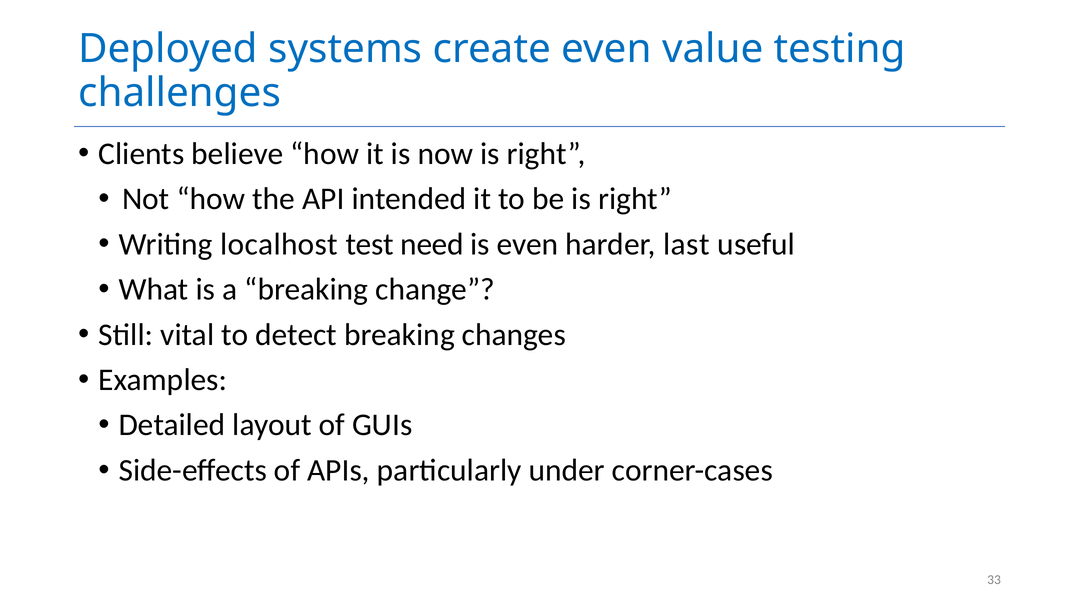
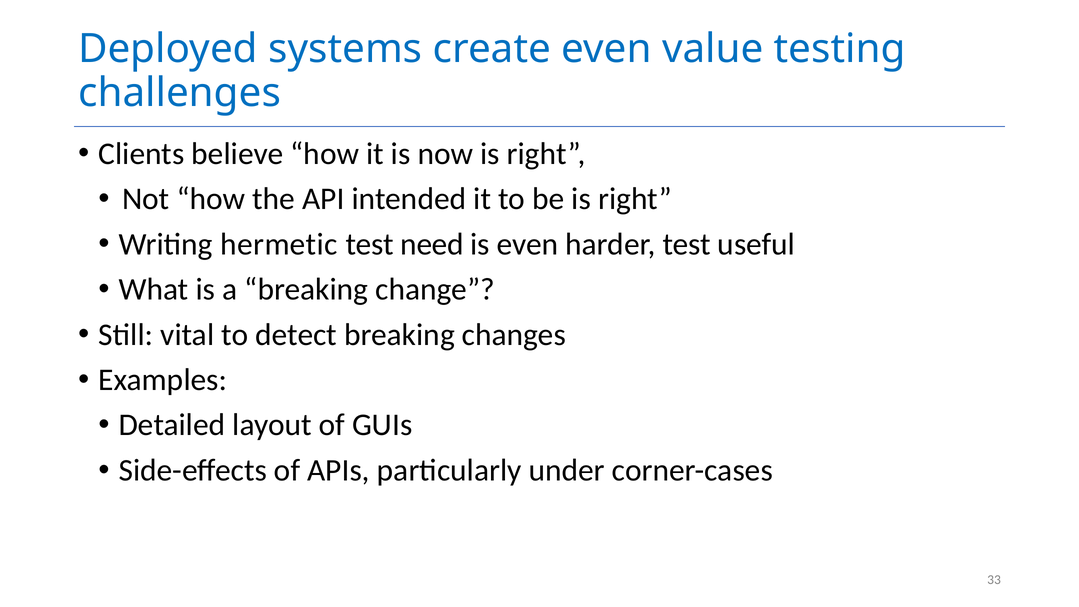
localhost: localhost -> hermetic (279, 244)
harder last: last -> test (687, 244)
